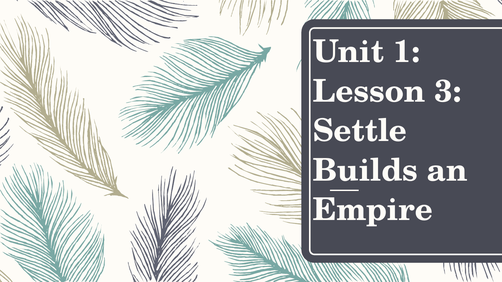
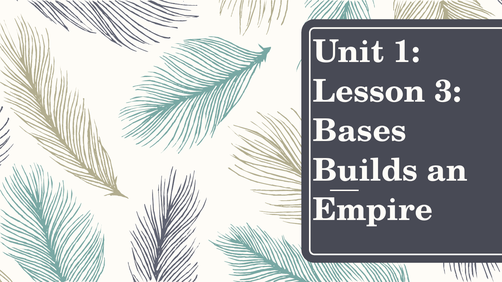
Settle: Settle -> Bases (360, 131)
